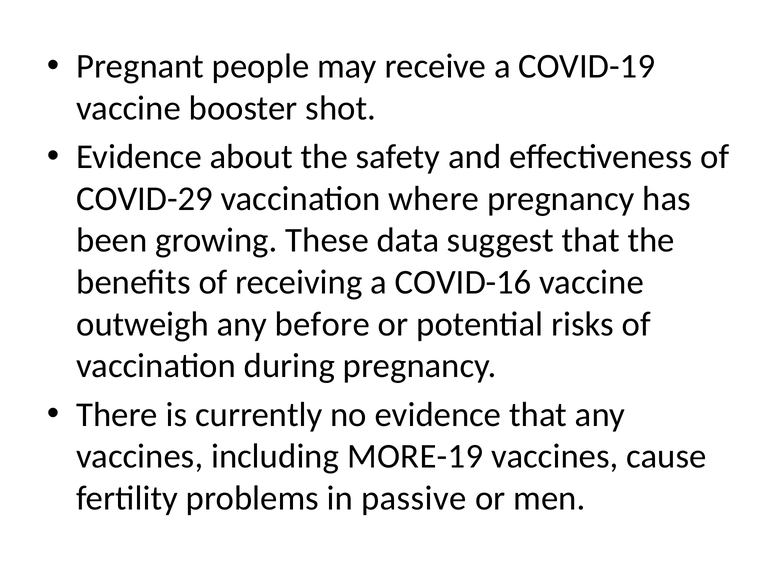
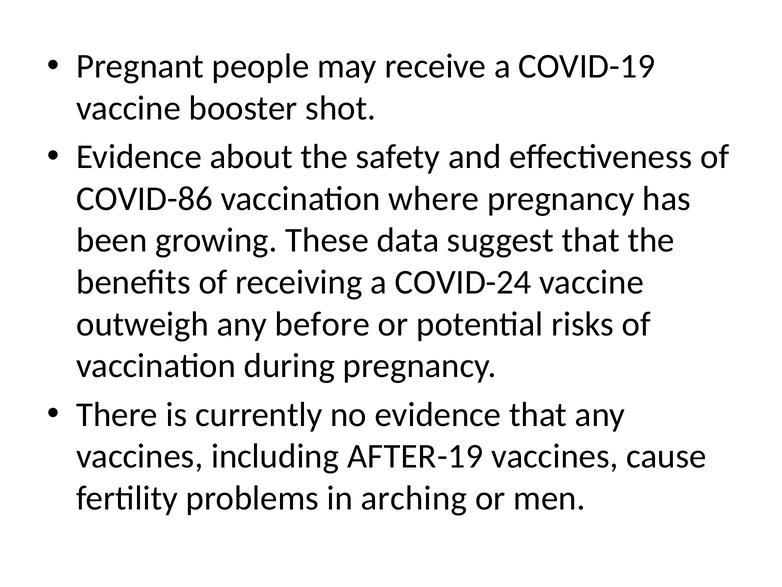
COVID-29: COVID-29 -> COVID-86 (145, 199)
COVID-16: COVID-16 -> COVID-24 (463, 282)
MORE-19: MORE-19 -> AFTER-19 (415, 456)
passive: passive -> arching (414, 498)
